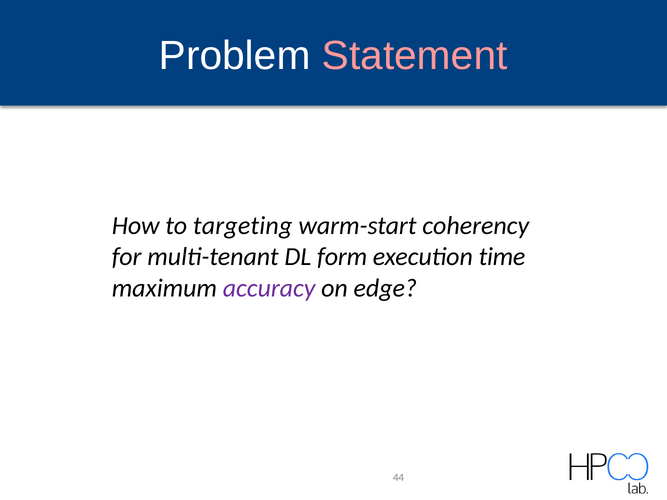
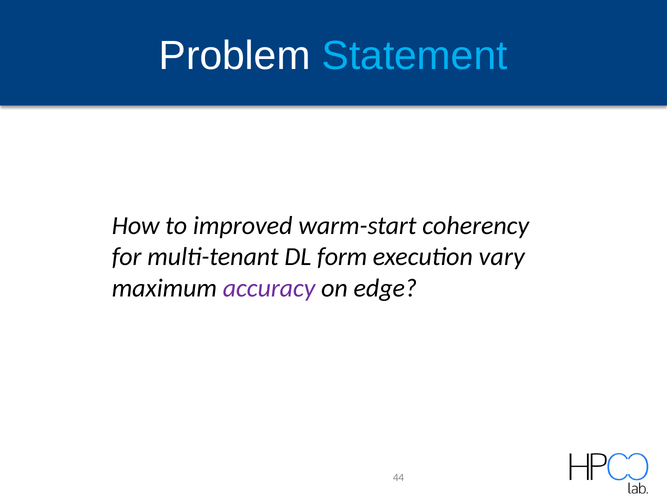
Statement colour: pink -> light blue (415, 56)
targeting: targeting -> improved (243, 226)
time: time -> vary (502, 257)
